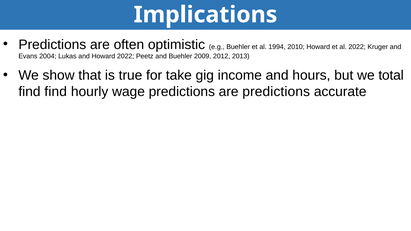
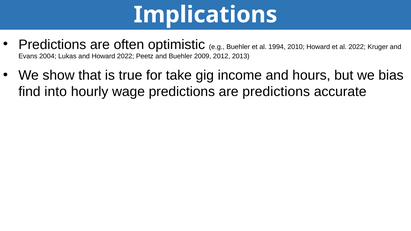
total: total -> bias (391, 75)
find find: find -> into (56, 92)
